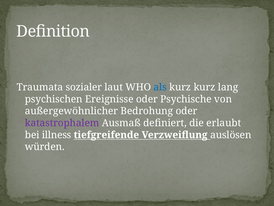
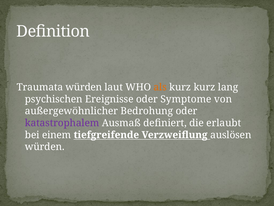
Traumata sozialer: sozialer -> würden (84, 87)
als colour: blue -> orange (160, 87)
Psychische: Psychische -> Symptome (186, 99)
illness: illness -> einem (57, 135)
